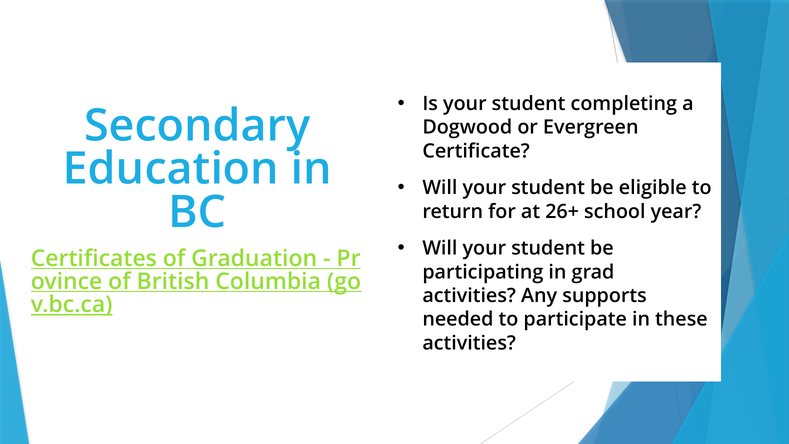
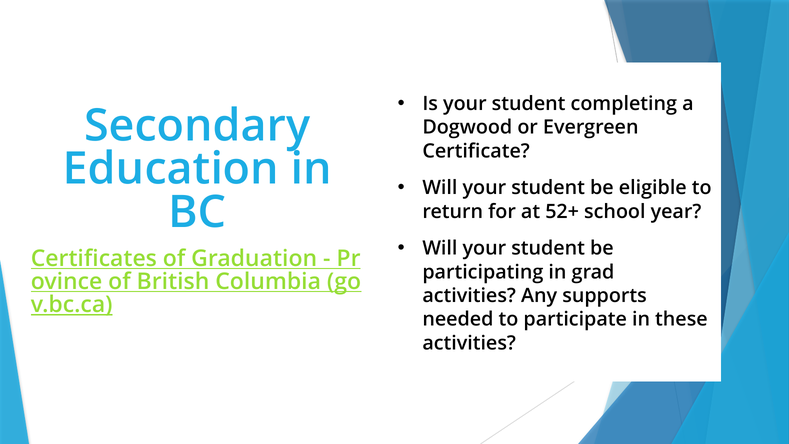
26+: 26+ -> 52+ (562, 211)
